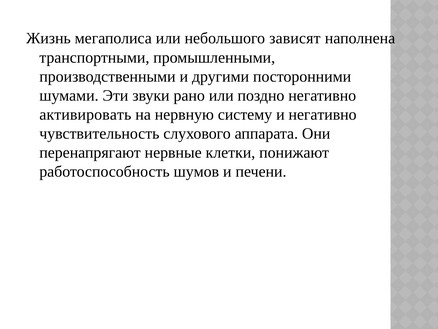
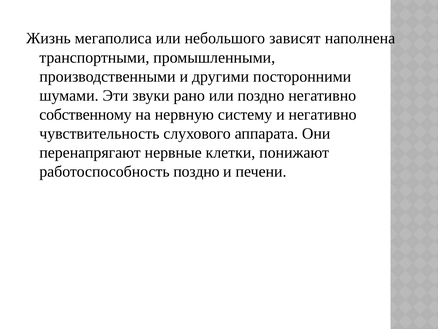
активировать: активировать -> собственному (85, 114)
работоспособность шумов: шумов -> поздно (196, 171)
